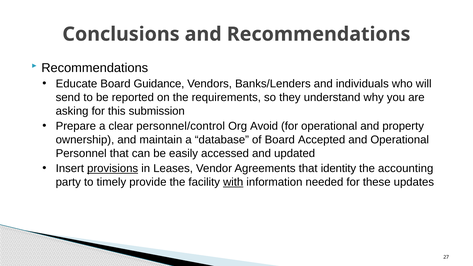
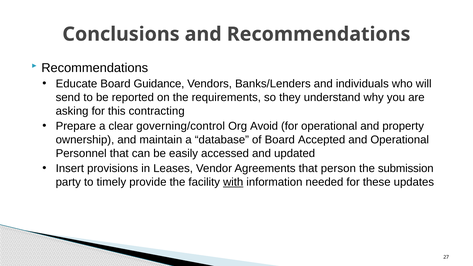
submission: submission -> contracting (157, 111)
personnel/control: personnel/control -> governing/control (181, 126)
provisions underline: present -> none (113, 169)
identity: identity -> person (338, 169)
accounting: accounting -> submission (406, 169)
